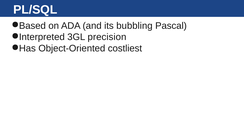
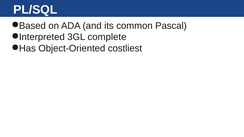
bubbling: bubbling -> common (134, 26)
precision: precision -> complete (107, 37)
